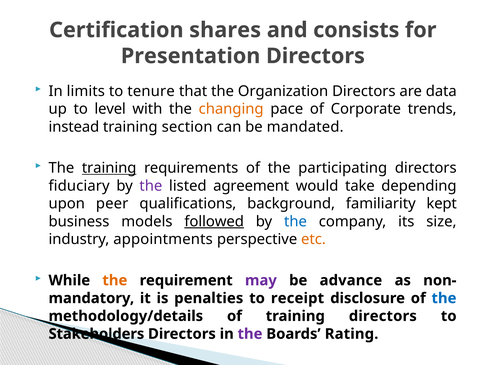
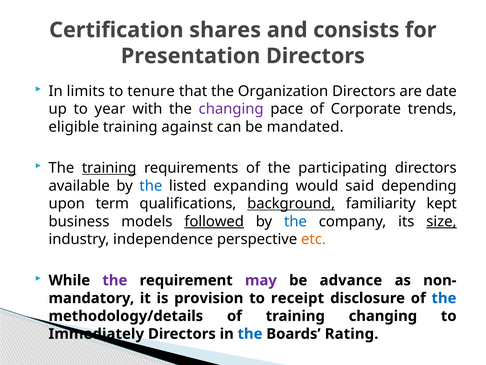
data: data -> date (441, 91)
level: level -> year (110, 109)
changing colour: orange -> purple (231, 109)
instead: instead -> eligible (74, 127)
section: section -> against (187, 127)
fiduciary: fiduciary -> available (79, 186)
the colour: purple -> blue (151, 186)
agreement: agreement -> expanding (251, 186)
take: take -> said (360, 186)
peer: peer -> term (112, 203)
background underline: none -> present (291, 203)
size underline: none -> present (441, 221)
appointments: appointments -> independence (163, 239)
the colour: orange -> purple (115, 280)
penalties: penalties -> provision (209, 298)
training directors: directors -> changing (383, 316)
Stakeholders: Stakeholders -> Immediately (96, 333)
the colour: purple -> blue (250, 333)
